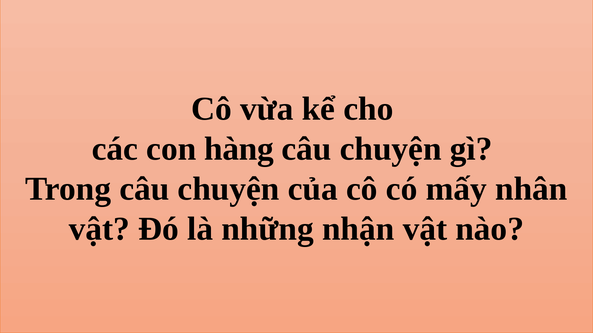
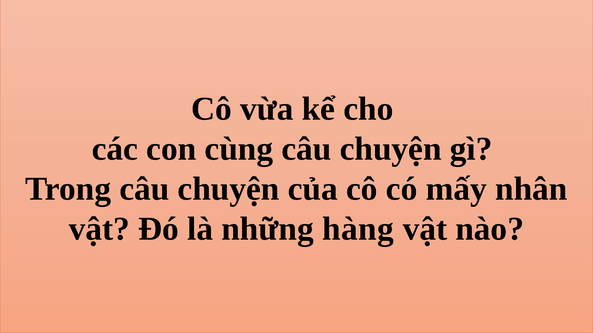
hàng: hàng -> cùng (239, 149)
nhận: nhận -> hàng (358, 229)
